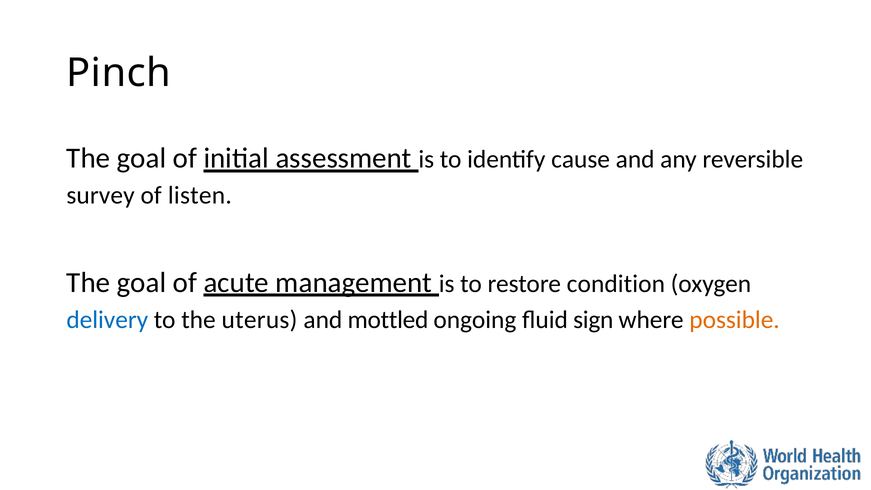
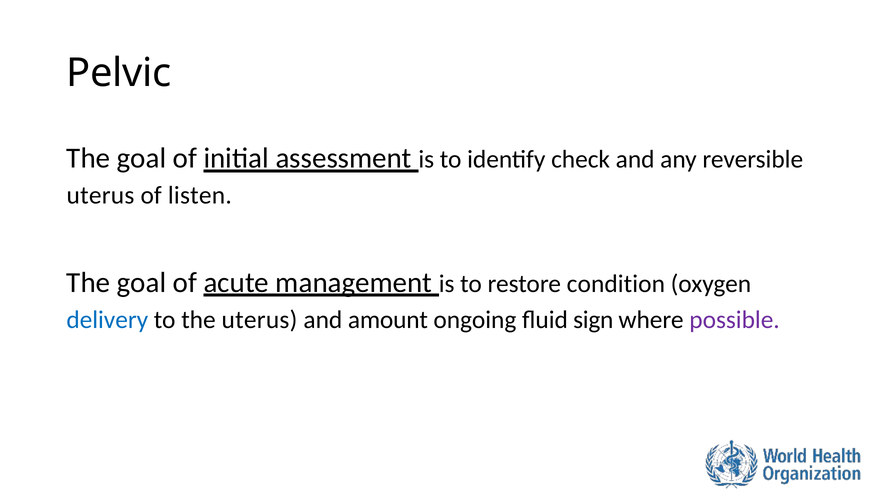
Pinch: Pinch -> Pelvic (119, 73)
cause: cause -> check (581, 160)
survey: survey -> uterus (100, 195)
mottled: mottled -> amount (388, 320)
possible colour: orange -> purple (735, 320)
